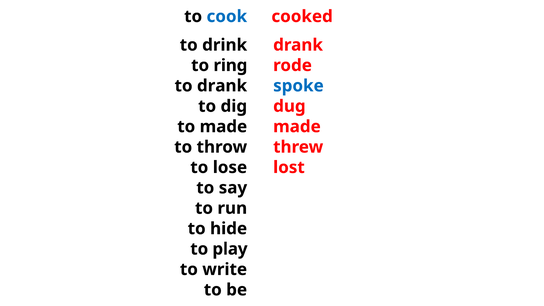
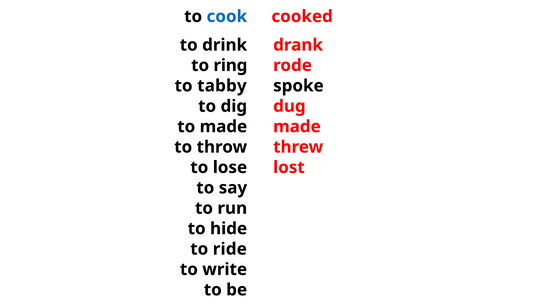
to drank: drank -> tabby (222, 86)
spoke colour: blue -> black (298, 86)
play: play -> ride (230, 249)
